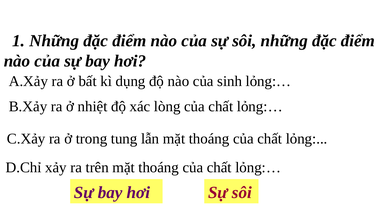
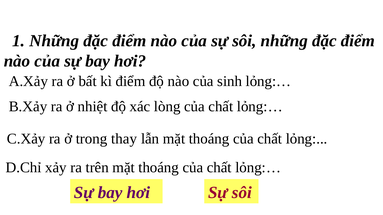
kì dụng: dụng -> điểm (131, 81)
tung: tung -> thay (124, 139)
